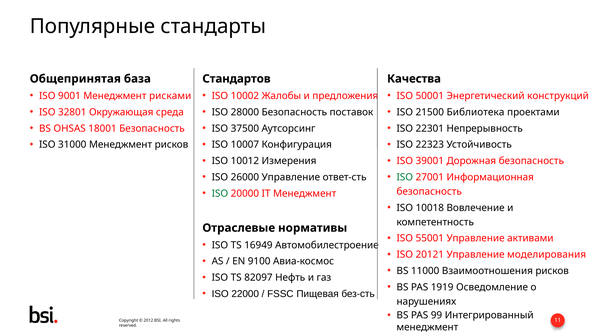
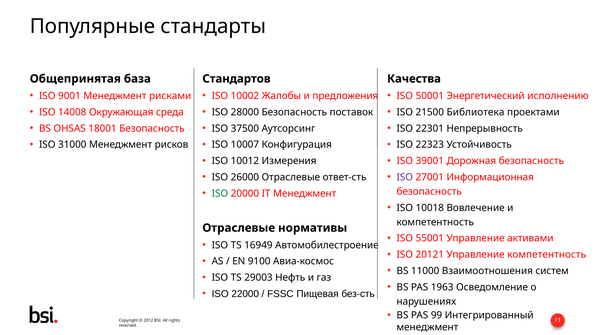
конструкций: конструкций -> исполнению (558, 96)
32801: 32801 -> 14008 (72, 112)
26000 Управление: Управление -> Отраслевые (291, 177)
ISO colour: green -> purple (405, 177)
Управление моделирования: моделирования -> компетентность (547, 254)
Взаимоотношения рисков: рисков -> систем (552, 271)
82097: 82097 -> 29003 (258, 277)
1919: 1919 -> 1963 (442, 287)
